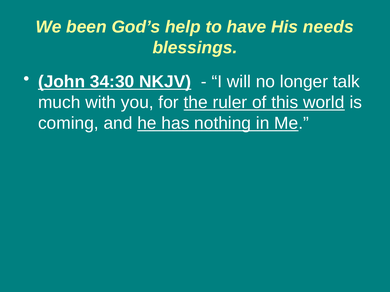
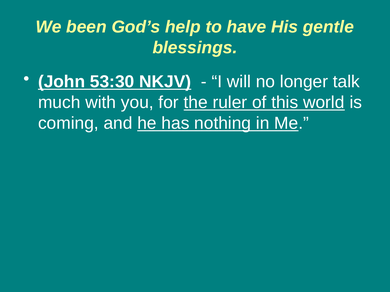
needs: needs -> gentle (328, 27)
34:30: 34:30 -> 53:30 (112, 82)
